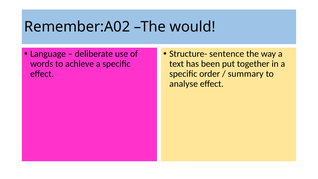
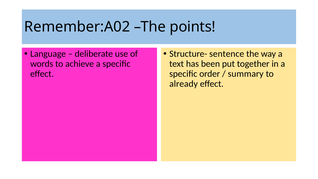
would: would -> points (193, 27)
analyse: analyse -> already (184, 84)
